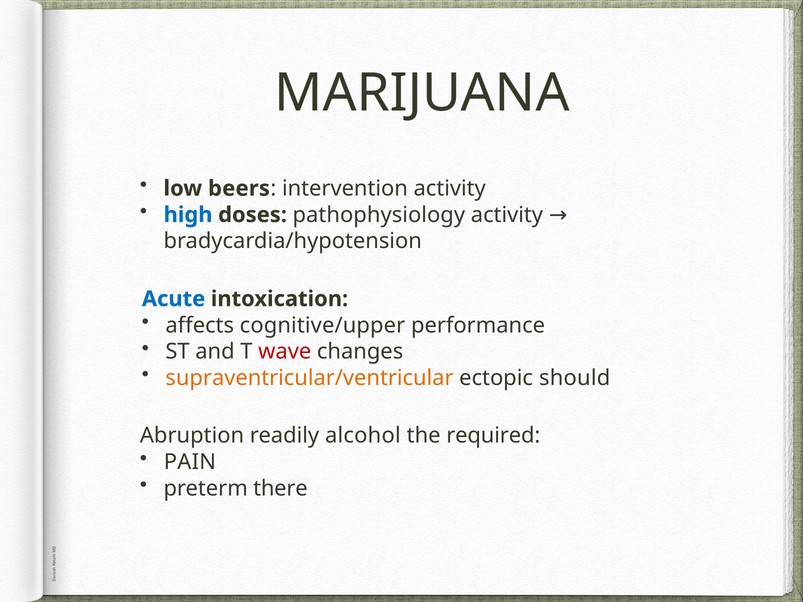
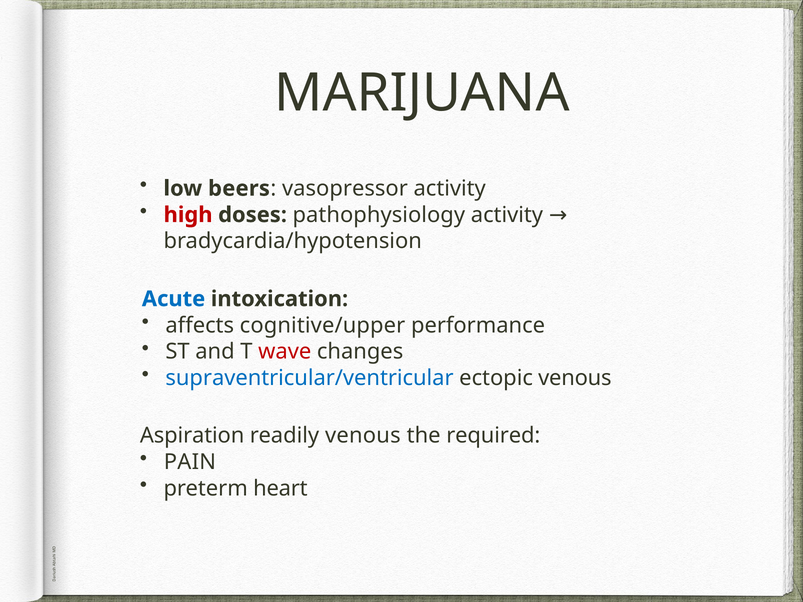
intervention: intervention -> vasopressor (345, 189)
high colour: blue -> red (188, 215)
supraventricular/ventricular colour: orange -> blue (310, 378)
ectopic should: should -> venous (575, 378)
Abruption: Abruption -> Aspiration (192, 436)
readily alcohol: alcohol -> venous (363, 436)
there: there -> heart (280, 489)
